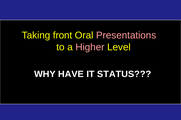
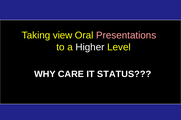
front: front -> view (63, 36)
Higher colour: pink -> white (90, 47)
HAVE: HAVE -> CARE (71, 75)
